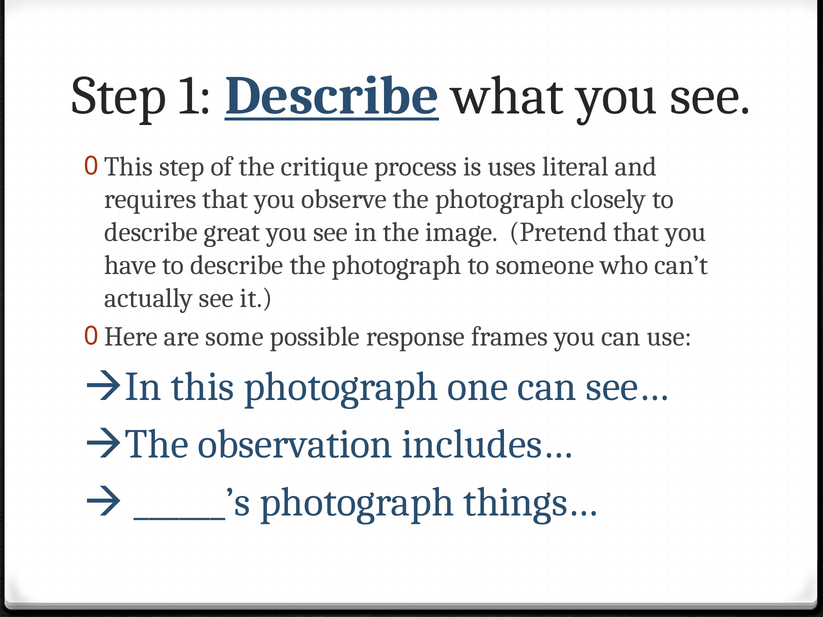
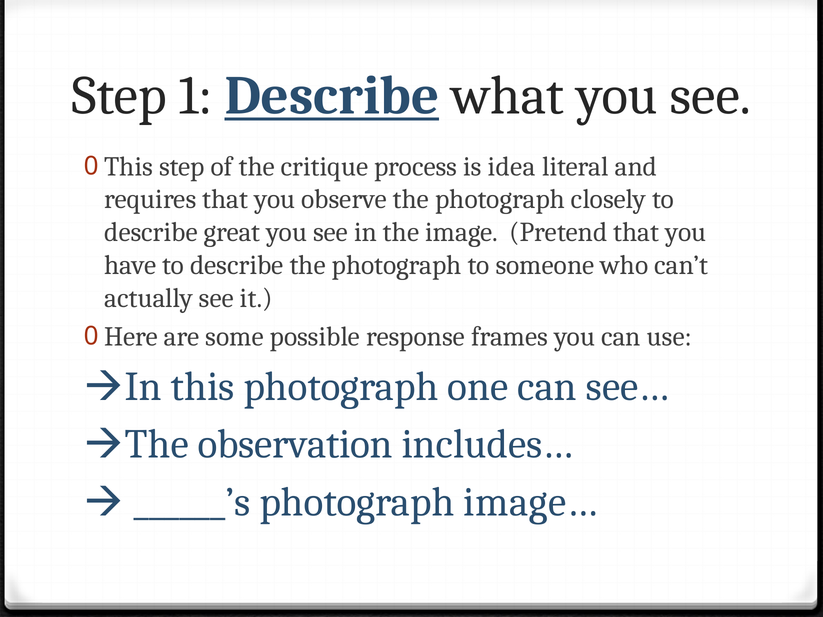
uses: uses -> idea (512, 167)
things…: things… -> image… (531, 502)
